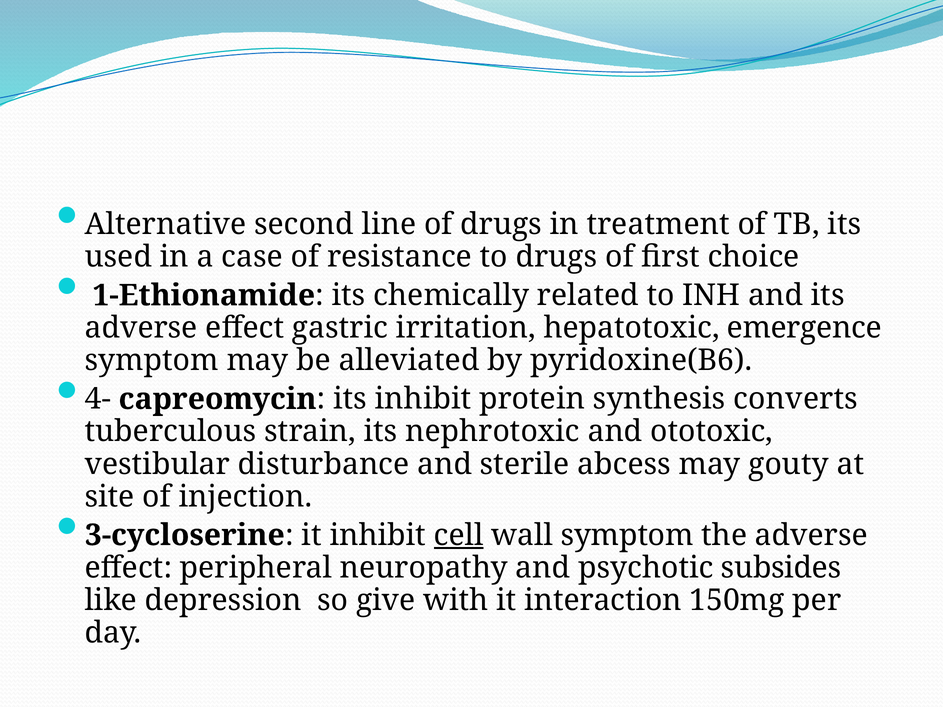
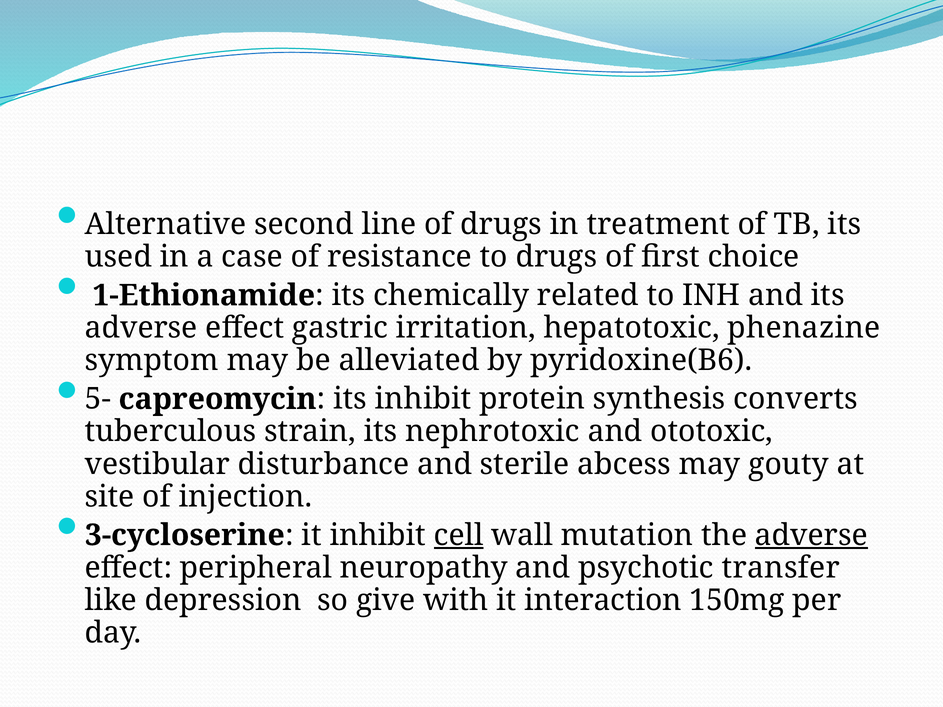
emergence: emergence -> phenazine (804, 328)
4-: 4- -> 5- (98, 399)
wall symptom: symptom -> mutation (627, 535)
adverse underline: none -> present (811, 535)
subsides: subsides -> transfer (781, 568)
